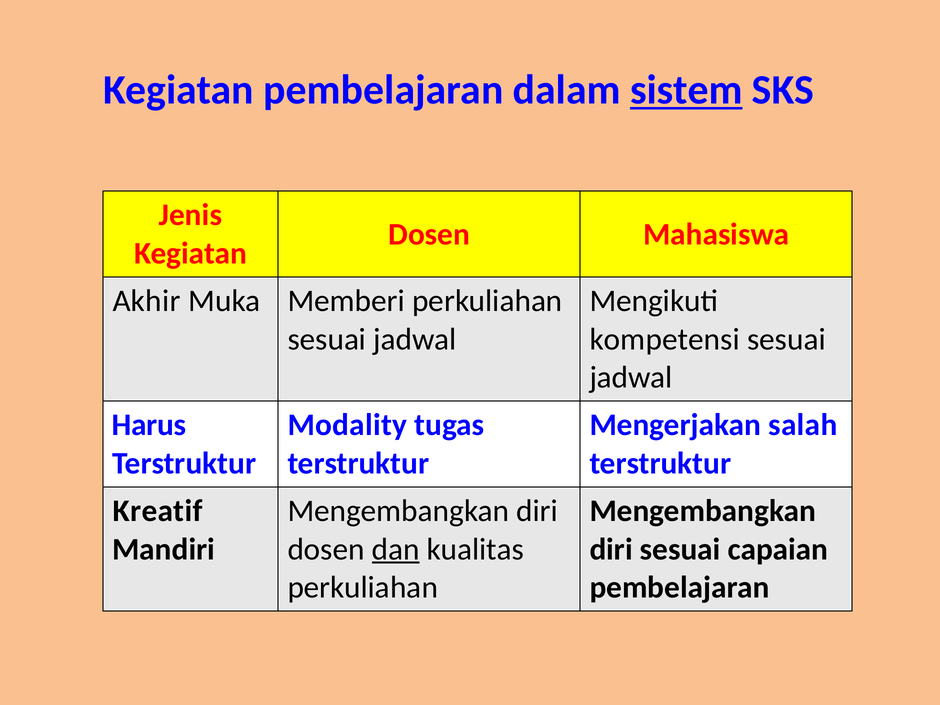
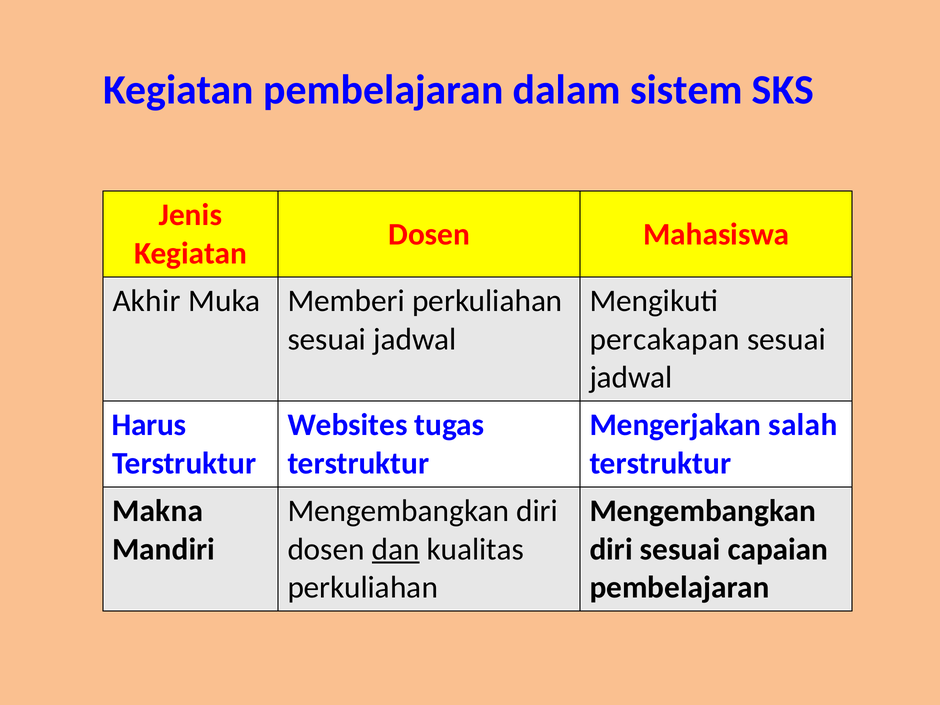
sistem underline: present -> none (686, 90)
kompetensi: kompetensi -> percakapan (665, 339)
Modality: Modality -> Websites (347, 425)
Kreatif: Kreatif -> Makna (158, 511)
